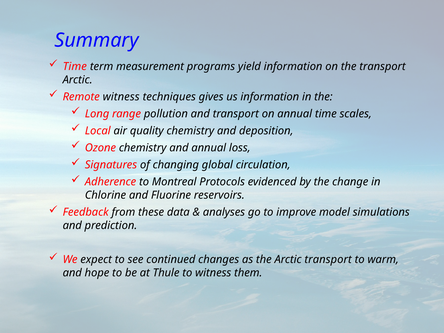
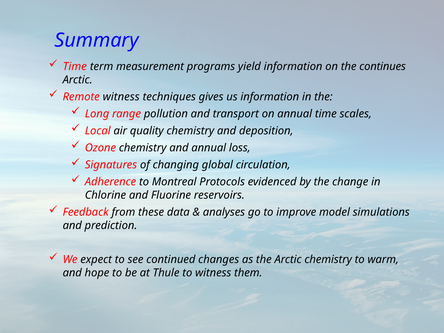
the transport: transport -> continues (383, 66)
Arctic transport: transport -> chemistry (328, 260)
